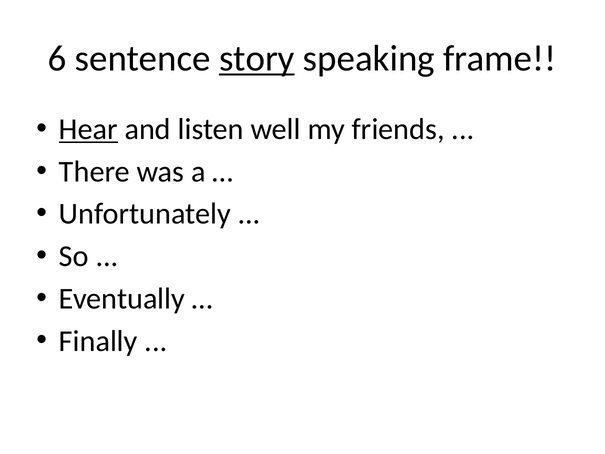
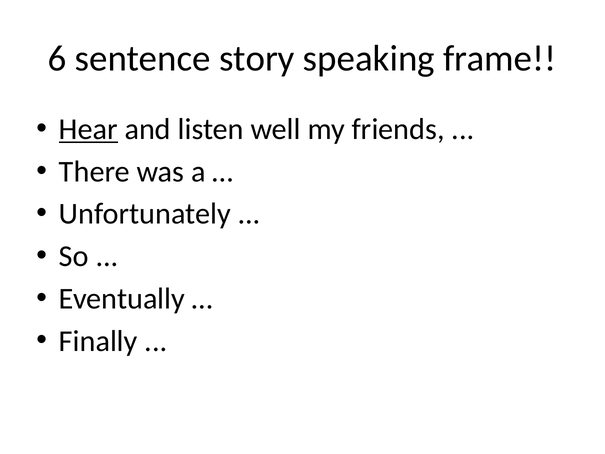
story underline: present -> none (257, 59)
